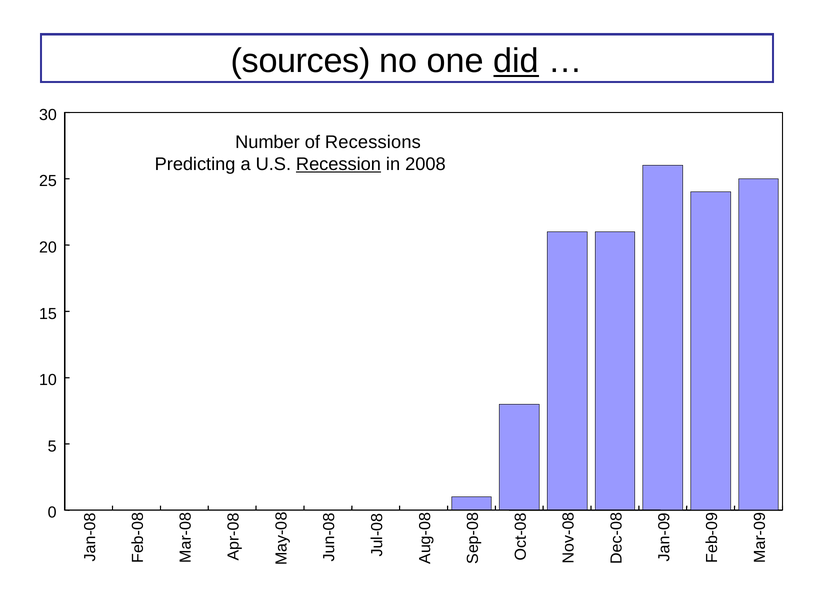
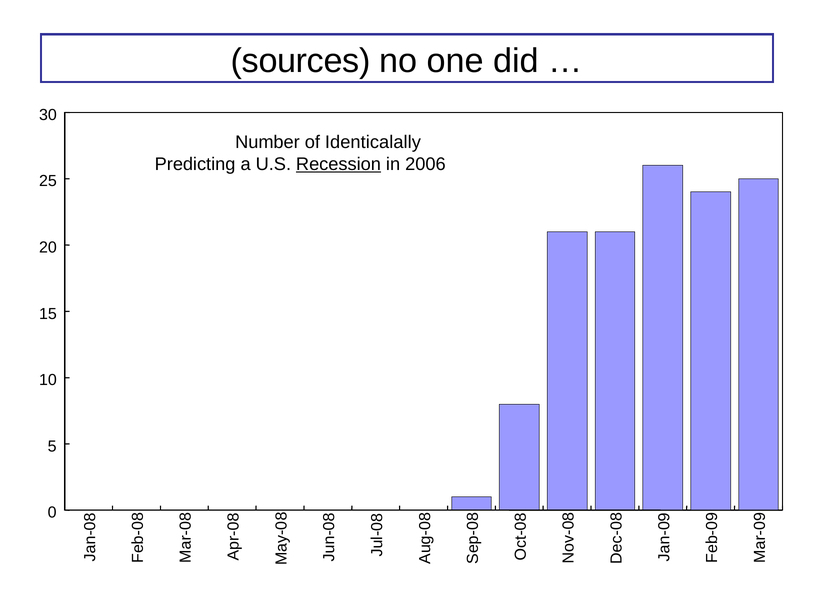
did underline: present -> none (516, 61)
Recessions: Recessions -> Identicalally (373, 142)
2008: 2008 -> 2006 (425, 164)
